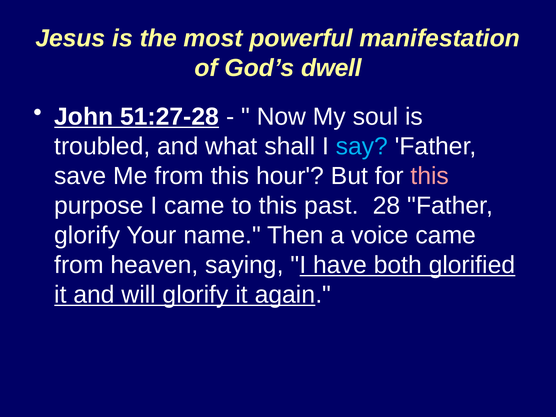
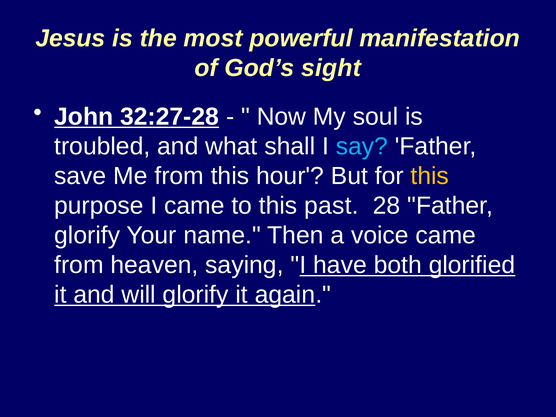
dwell: dwell -> sight (331, 68)
51:27-28: 51:27-28 -> 32:27-28 (170, 117)
this colour: pink -> yellow (430, 176)
